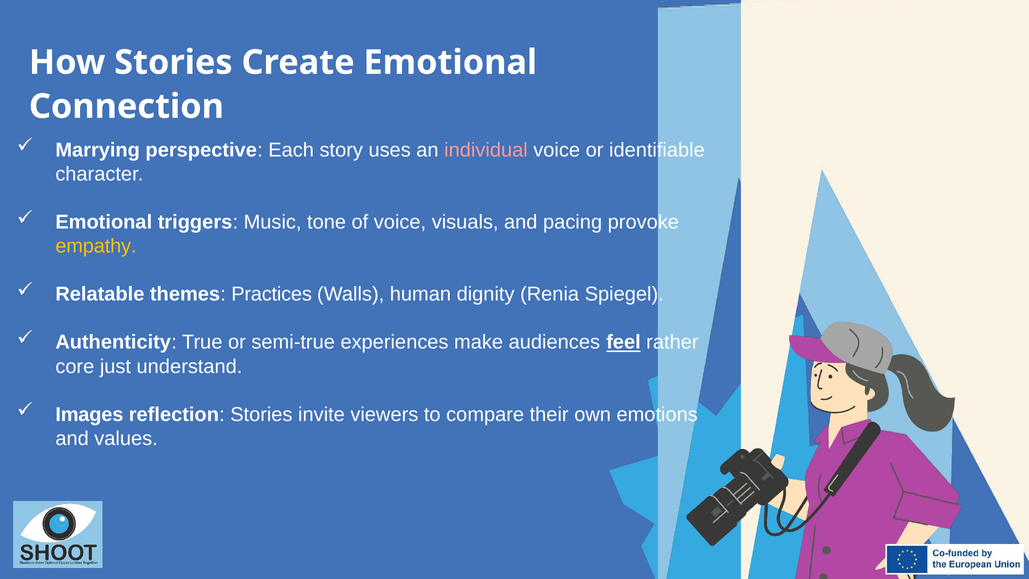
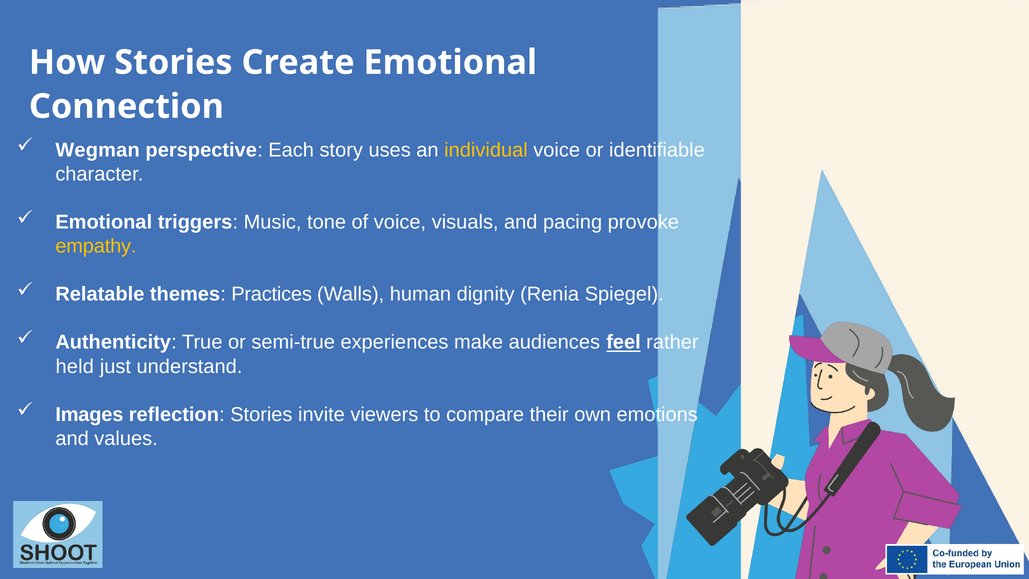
Marrying: Marrying -> Wegman (98, 150)
individual colour: pink -> yellow (486, 150)
core: core -> held (75, 366)
